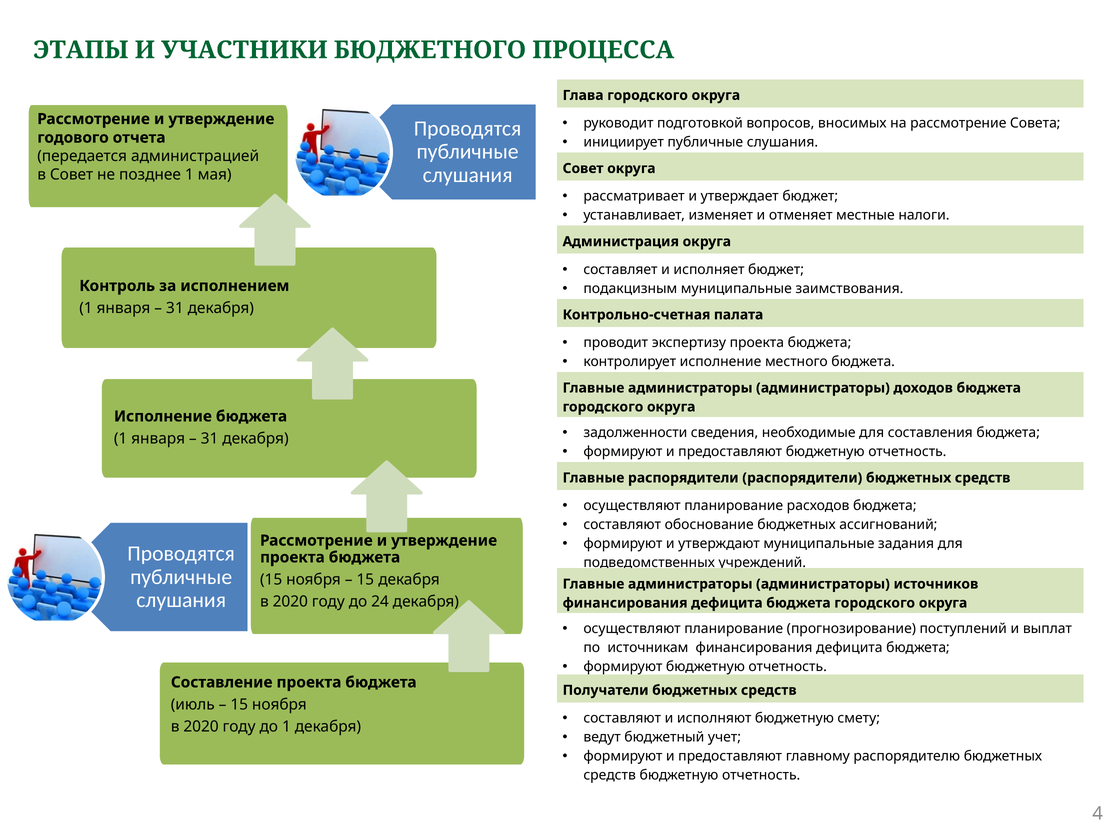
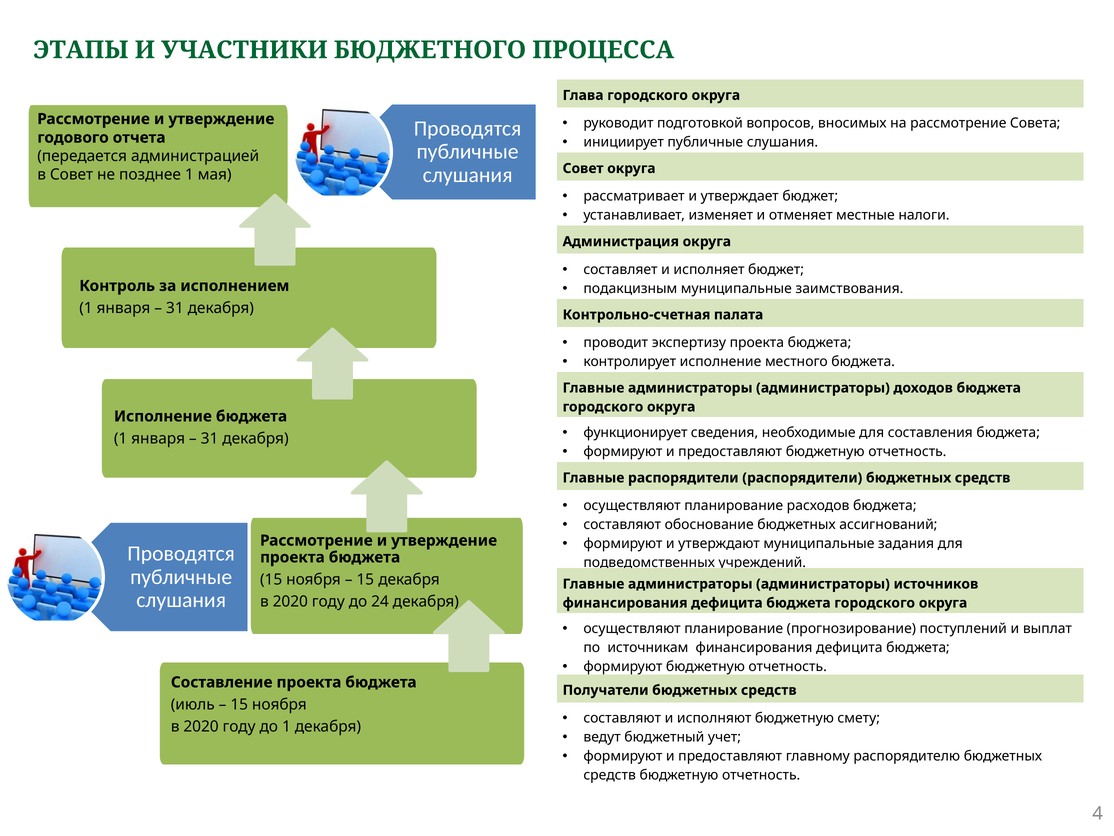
задолженности: задолженности -> функционирует (635, 432)
